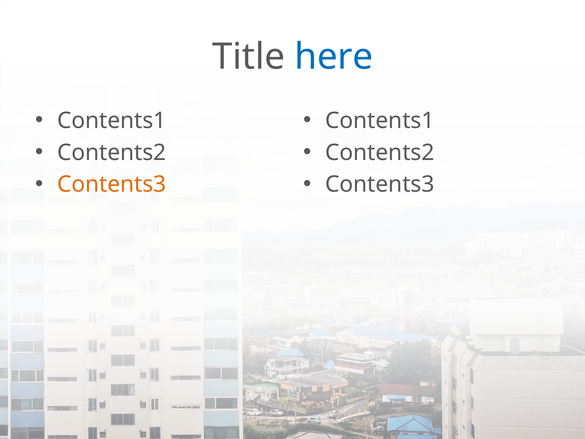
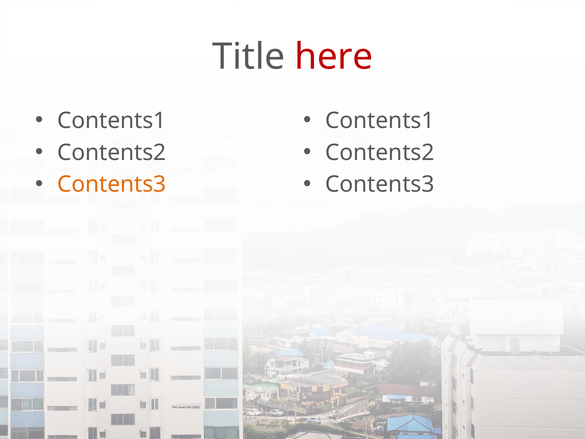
here colour: blue -> red (334, 57)
